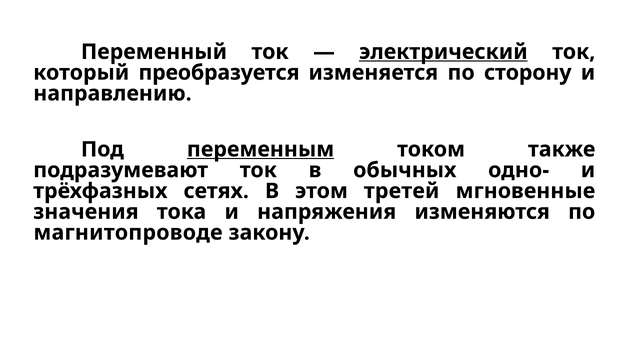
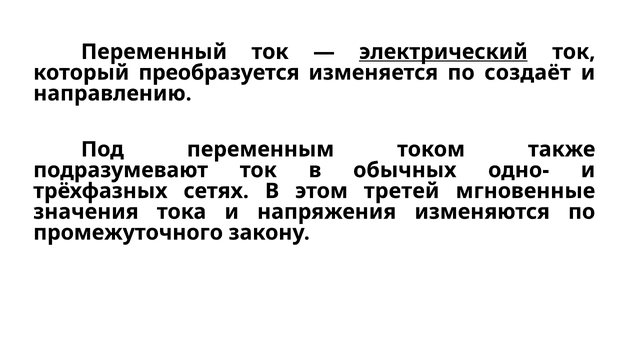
сторону: сторону -> создаёт (528, 73)
переменным underline: present -> none (261, 149)
магнитопроводе: магнитопроводе -> промежуточного (128, 233)
